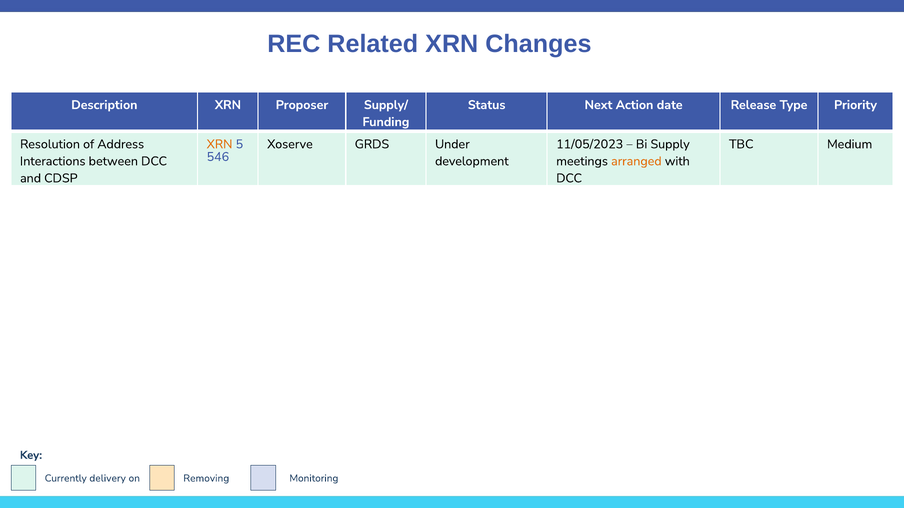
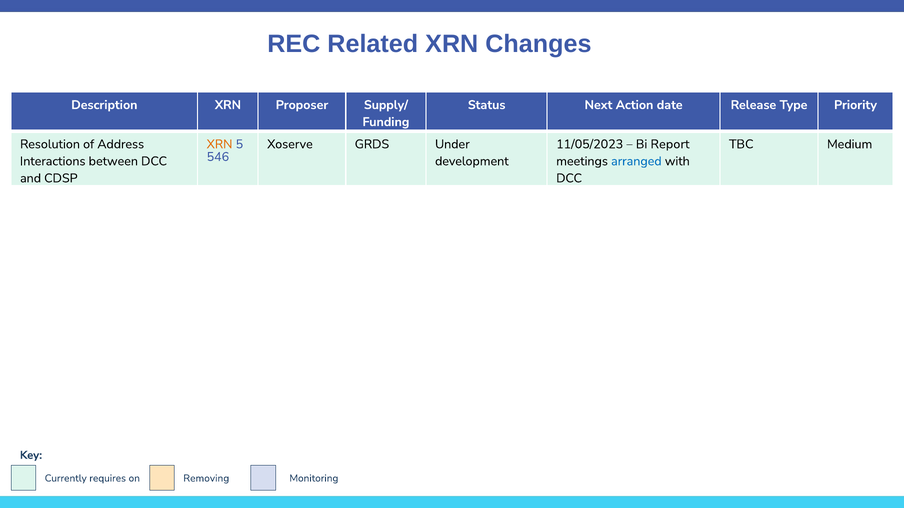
Supply: Supply -> Report (670, 144)
arranged colour: orange -> blue (636, 161)
delivery: delivery -> requires (108, 479)
